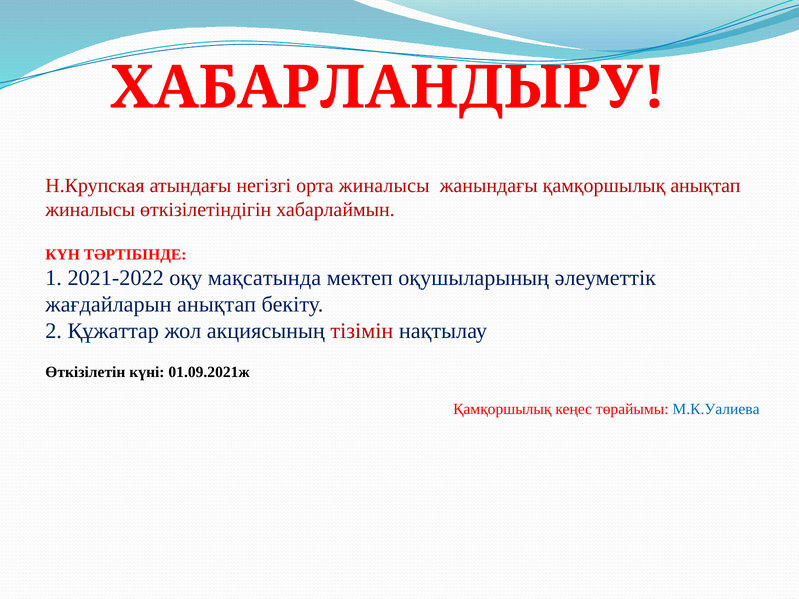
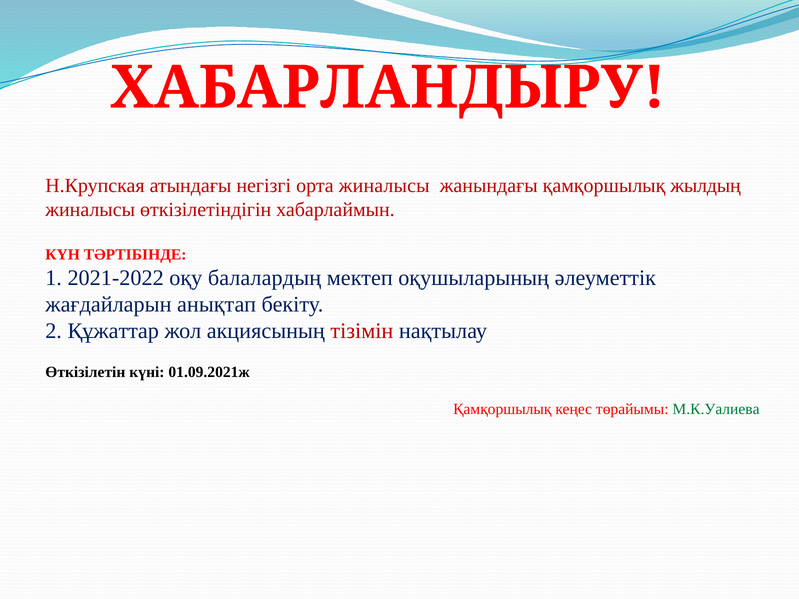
қамқоршылық анықтап: анықтап -> жылдың (706, 186)
мақсатында: мақсатында -> балалардың (265, 278)
М.К.Уалиева colour: blue -> green (716, 409)
